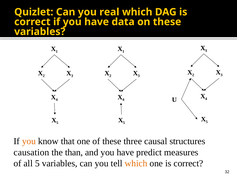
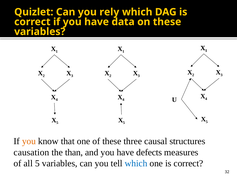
real: real -> rely (109, 12)
predict: predict -> defects (149, 152)
which colour: orange -> blue (136, 163)
